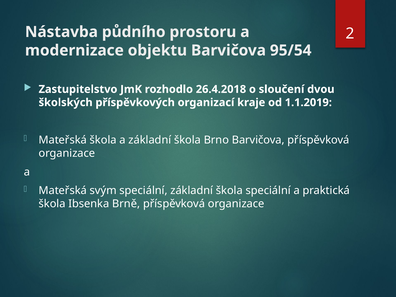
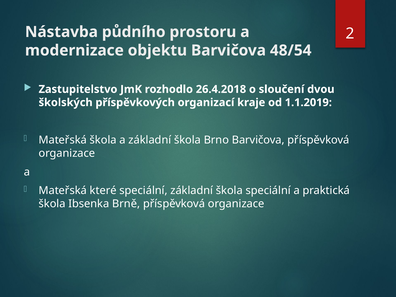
95/54: 95/54 -> 48/54 (291, 50)
svým: svým -> které (103, 191)
